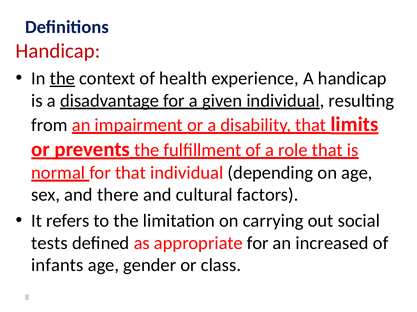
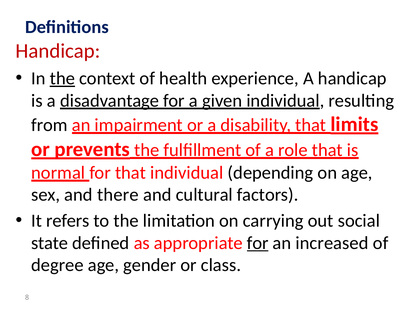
tests: tests -> state (50, 244)
for underline: none -> present (258, 244)
infants: infants -> degree (57, 266)
